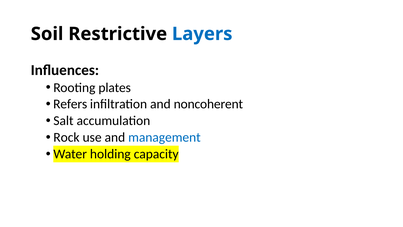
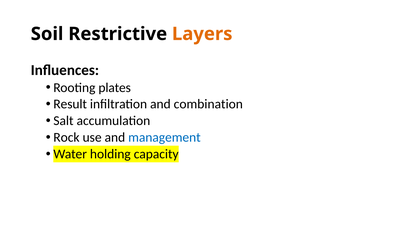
Layers colour: blue -> orange (202, 34)
Refers: Refers -> Result (70, 104)
noncoherent: noncoherent -> combination (208, 104)
